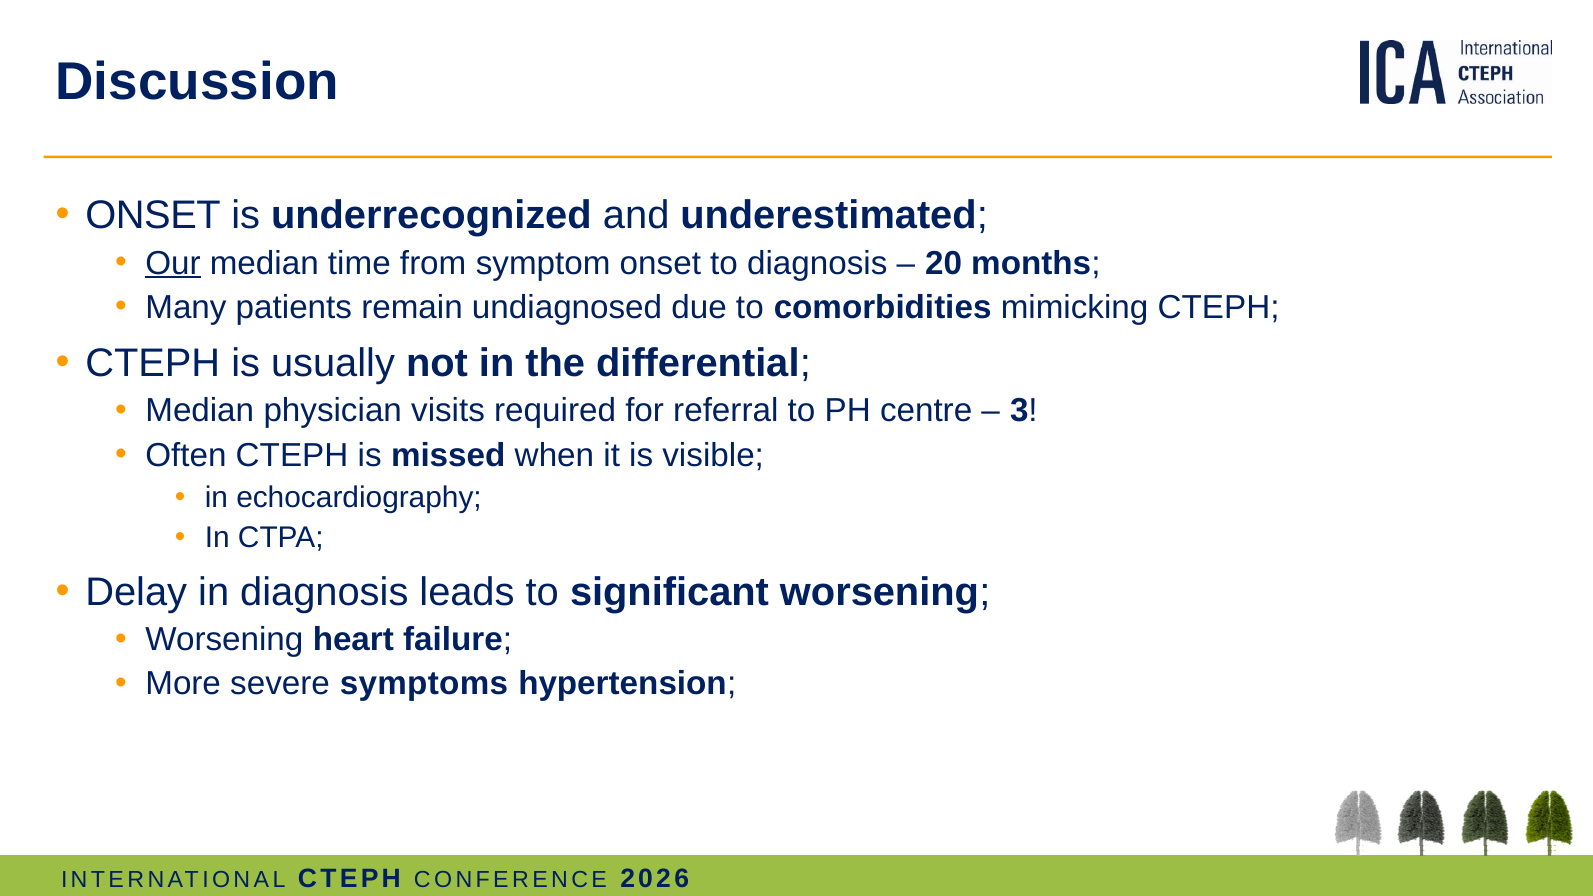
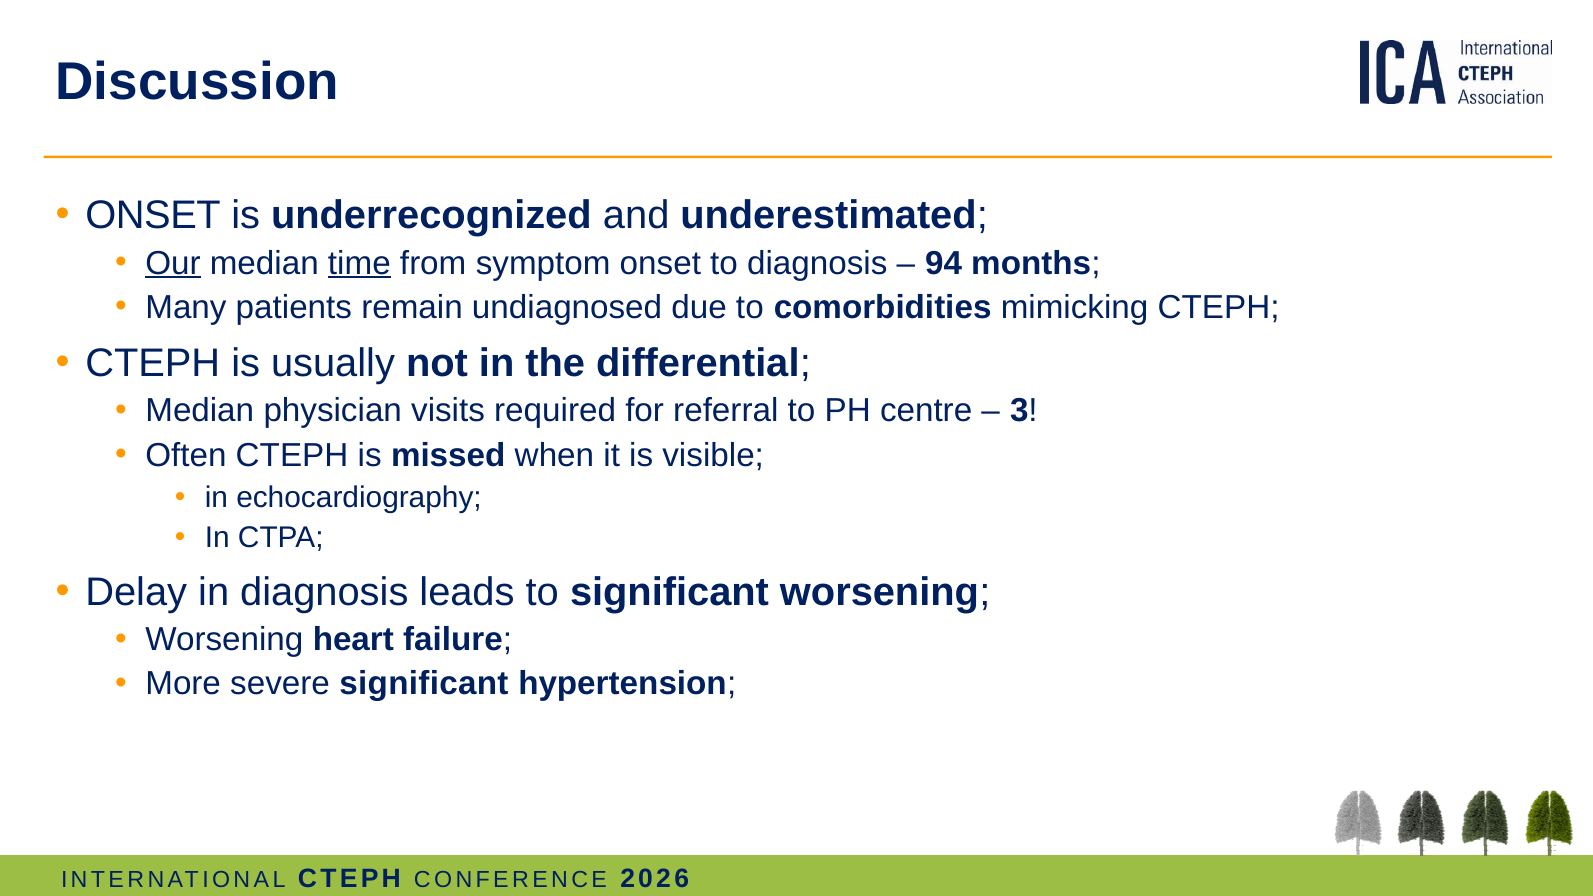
time underline: none -> present (359, 263)
20: 20 -> 94 (944, 263)
severe symptoms: symptoms -> significant (424, 684)
